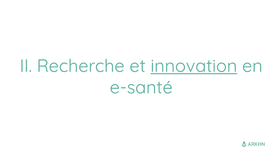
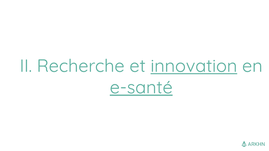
e-santé underline: none -> present (141, 88)
